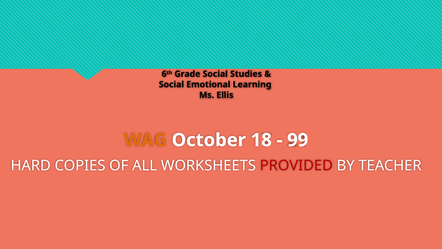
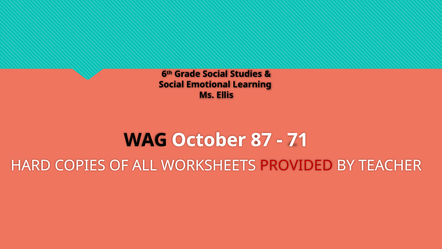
WAG colour: orange -> black (146, 140)
18: 18 -> 87 (261, 140)
99: 99 -> 71 (298, 140)
